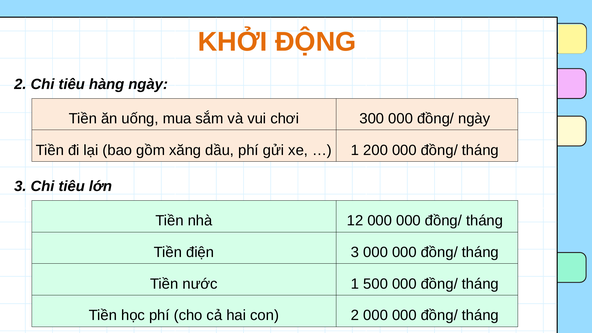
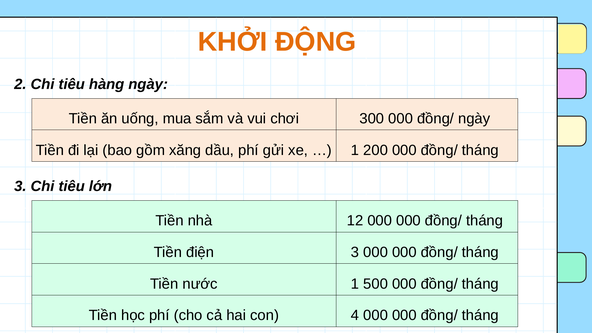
con 2: 2 -> 4 (355, 315)
